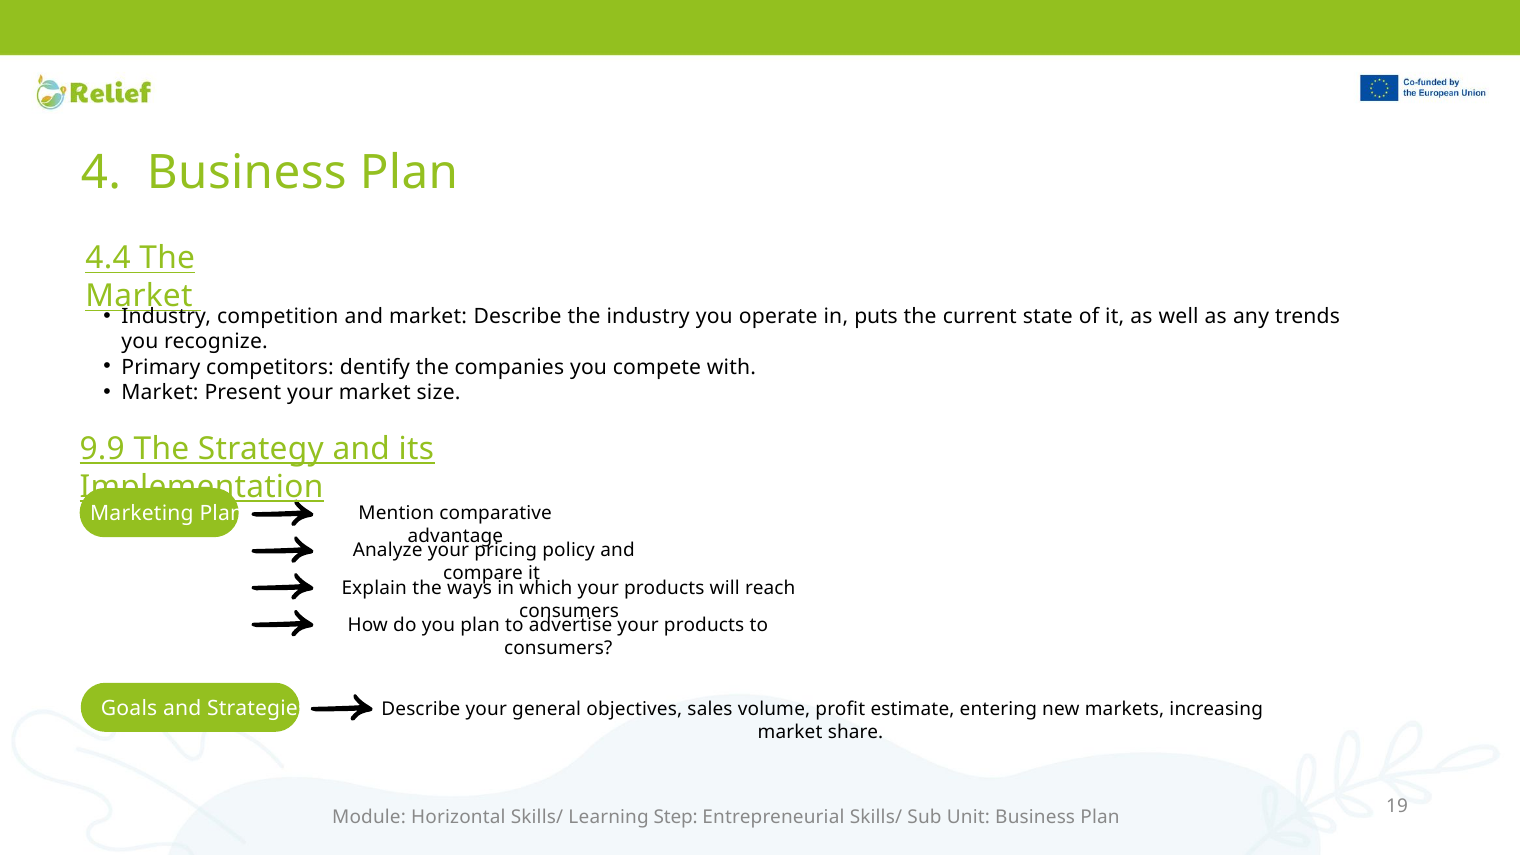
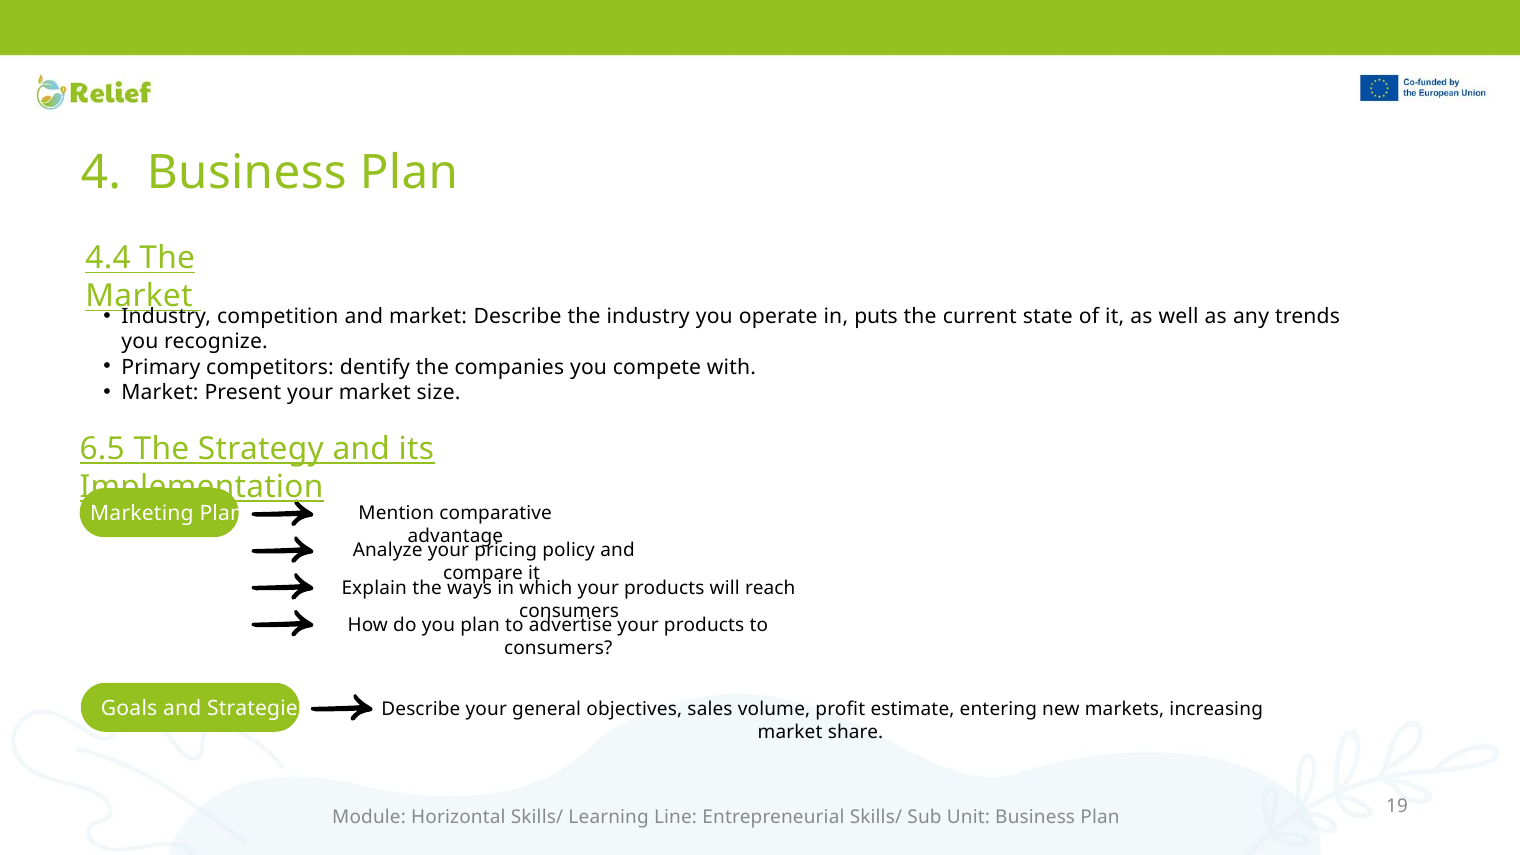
9.9: 9.9 -> 6.5 (102, 449)
Step: Step -> Line (676, 817)
